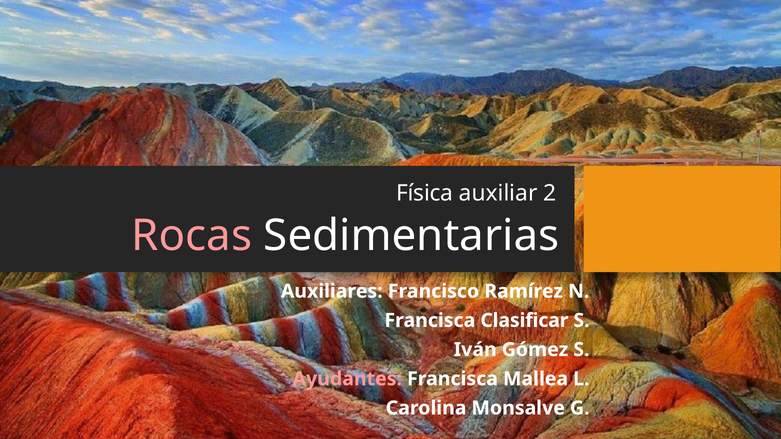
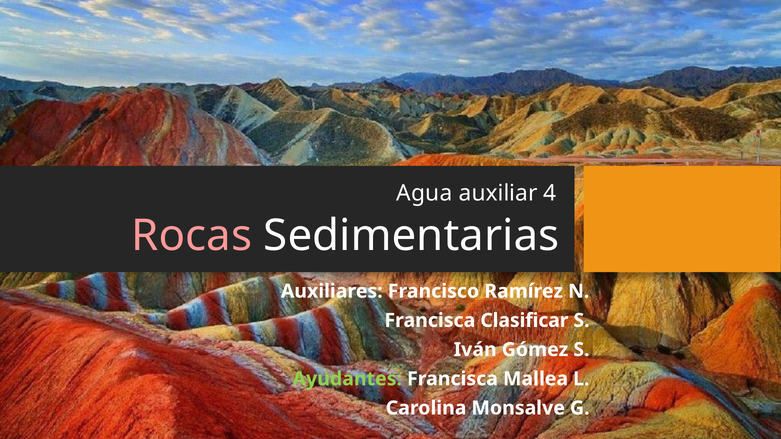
Física: Física -> Agua (424, 193)
2: 2 -> 4 (550, 193)
Ayudantes colour: pink -> light green (347, 379)
